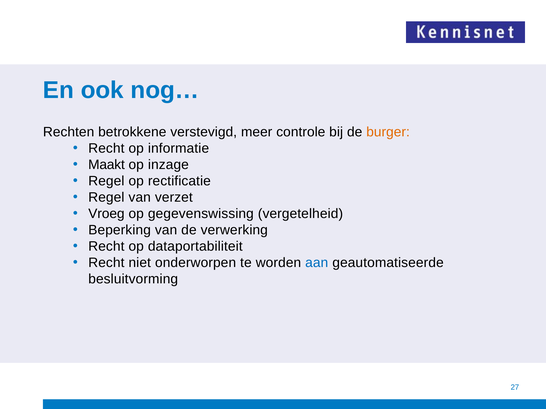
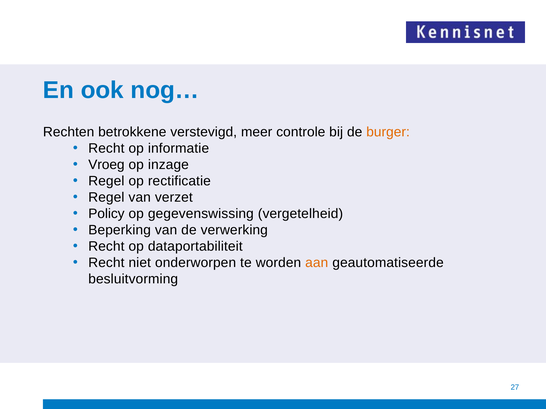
Maakt: Maakt -> Vroeg (106, 165)
Vroeg: Vroeg -> Policy (106, 214)
aan colour: blue -> orange (317, 263)
